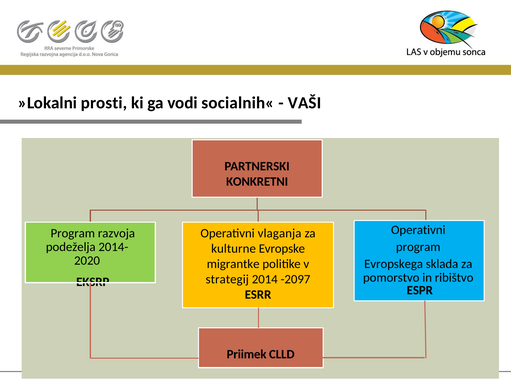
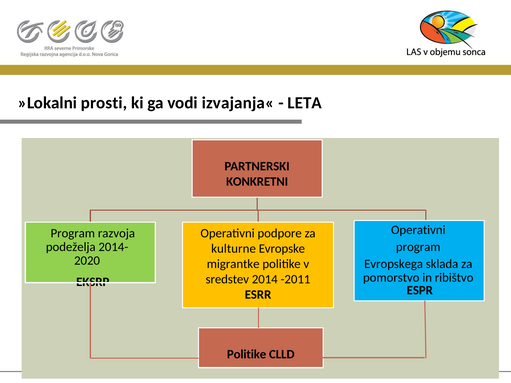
socialnih«: socialnih« -> izvajanja« (238, 103)
VAŠI: VAŠI -> LETA (305, 103)
vlaganja: vlaganja -> podpore (280, 233)
strategij: strategij -> sredstev (227, 279)
-2097: -2097 -> -2011 (295, 279)
Priimek: Priimek -> Politike (247, 355)
